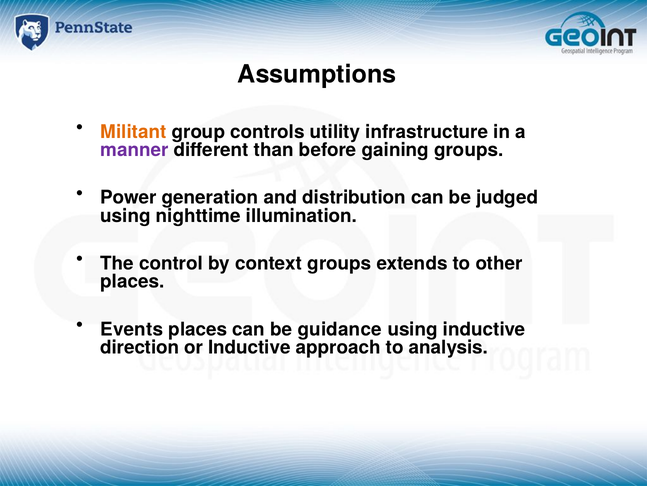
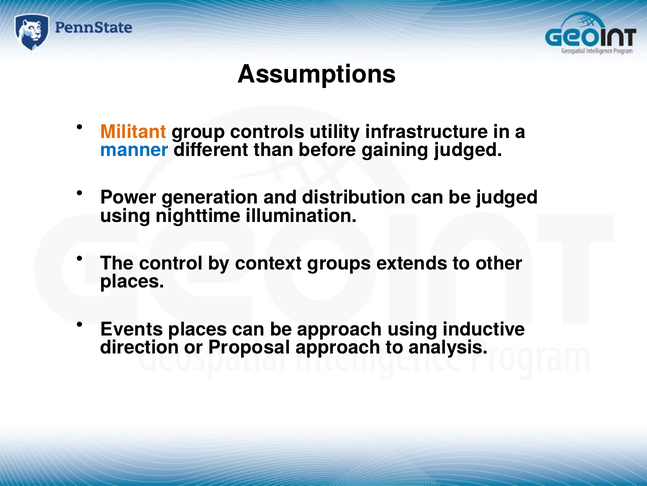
manner colour: purple -> blue (134, 150)
gaining groups: groups -> judged (469, 150)
be guidance: guidance -> approach (340, 329)
or Inductive: Inductive -> Proposal (249, 347)
